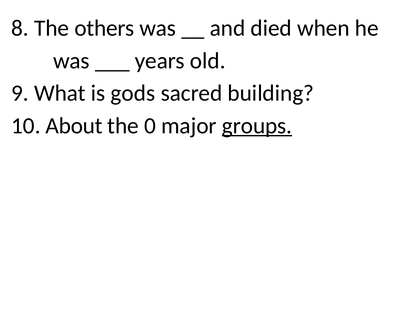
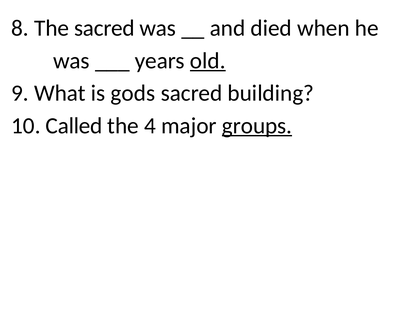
The others: others -> sacred (104, 28)
old underline: none -> present (208, 61)
About: About -> Called (74, 126)
0: 0 -> 4 (150, 126)
